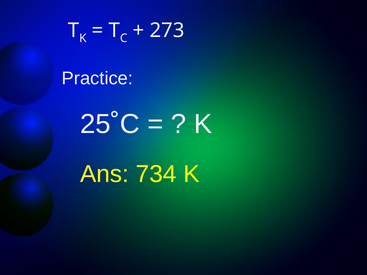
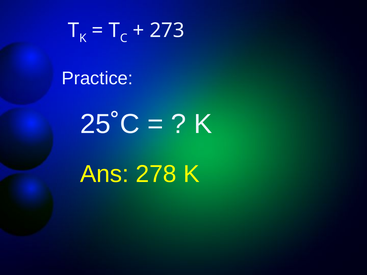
734: 734 -> 278 (156, 174)
